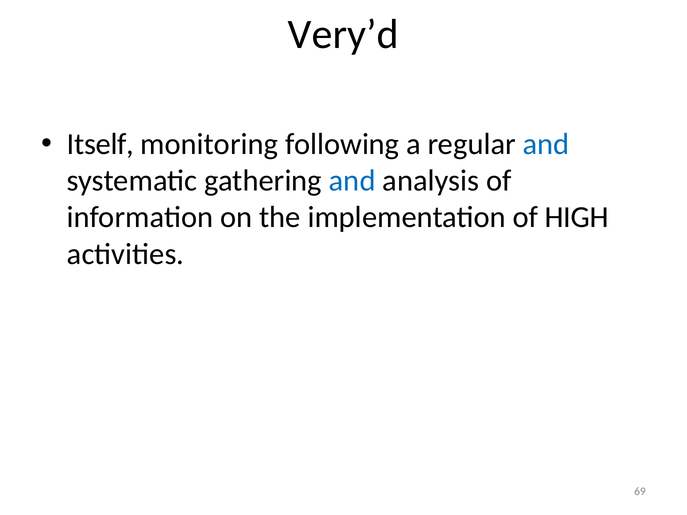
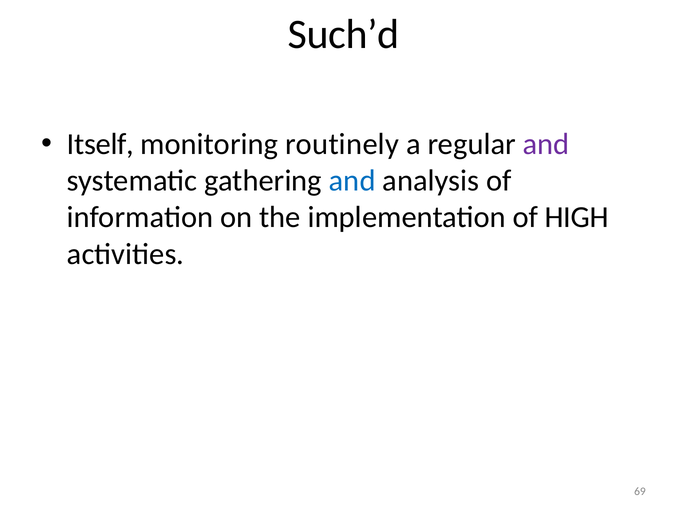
Very’d: Very’d -> Such’d (344, 34)
following: following -> routinely (342, 144)
and colour: blue -> purple (546, 144)
